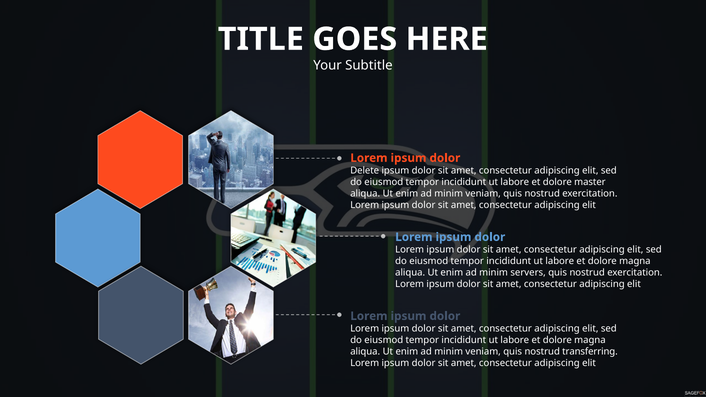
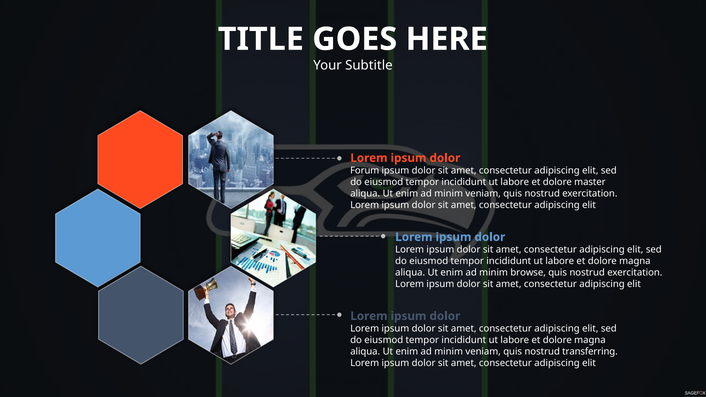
Delete: Delete -> Forum (365, 171)
servers: servers -> browse (528, 273)
